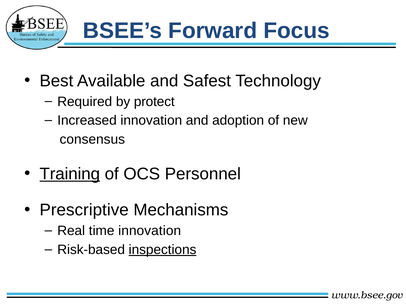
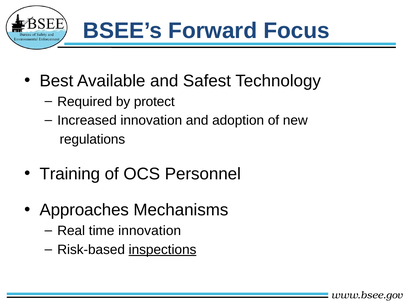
consensus: consensus -> regulations (92, 140)
Training underline: present -> none (70, 174)
Prescriptive: Prescriptive -> Approaches (84, 210)
